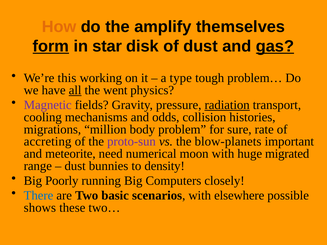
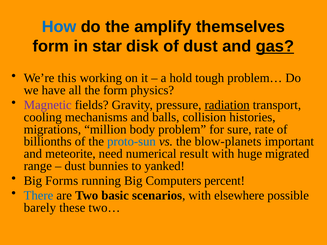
How colour: orange -> blue (59, 27)
form underline: present -> none (51, 46)
type: type -> hold (181, 78)
all underline: present -> none (75, 90)
the went: went -> form (115, 90)
odds: odds -> balls (166, 117)
accreting: accreting -> billionths (48, 142)
proto-sun colour: purple -> blue (131, 142)
moon: moon -> result (194, 154)
density: density -> yanked (165, 166)
Poorly: Poorly -> Forms (62, 181)
closely: closely -> percent (225, 181)
shows: shows -> barely (40, 208)
